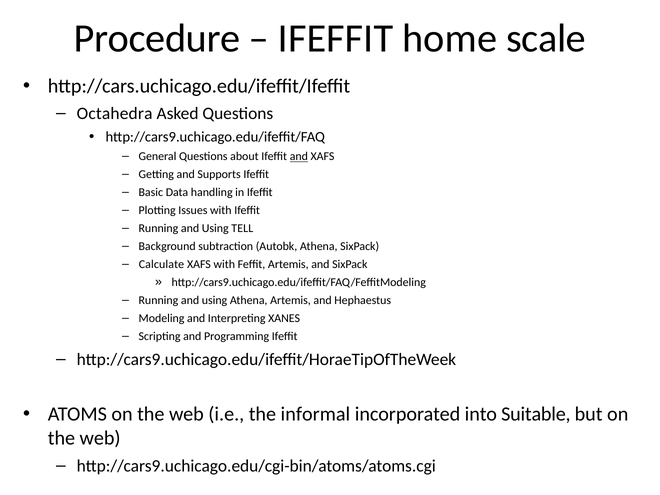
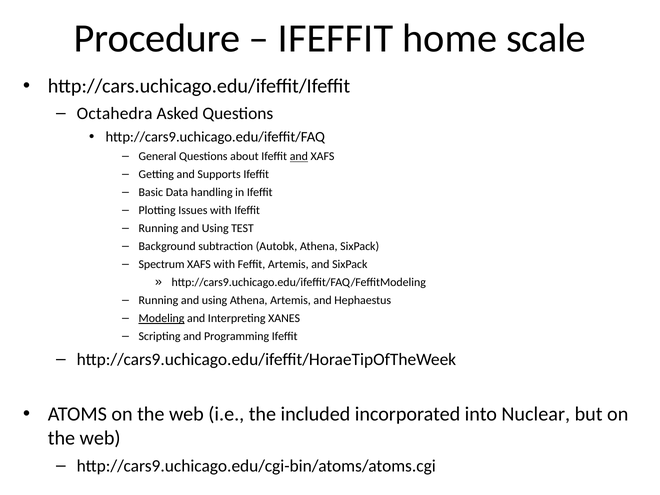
TELL: TELL -> TEST (242, 228)
Calculate: Calculate -> Spectrum (162, 264)
Modeling underline: none -> present (162, 318)
informal: informal -> included (315, 414)
Suitable: Suitable -> Nuclear (536, 414)
